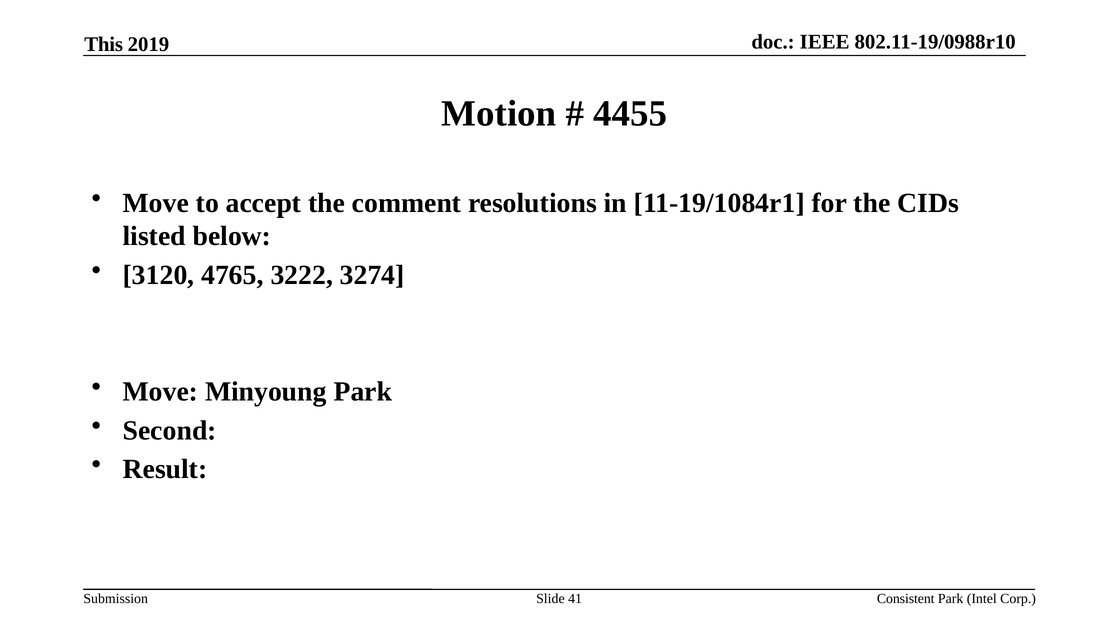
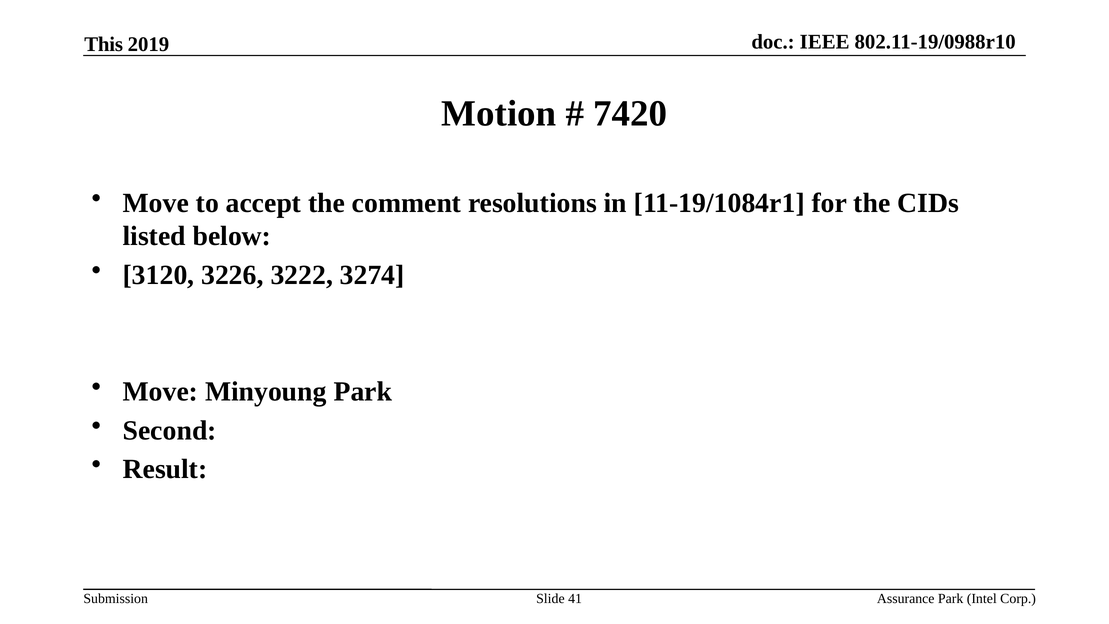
4455: 4455 -> 7420 (630, 113)
4765: 4765 -> 3226 (232, 275)
Consistent: Consistent -> Assurance (906, 598)
